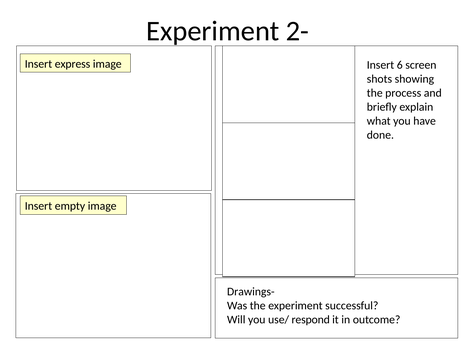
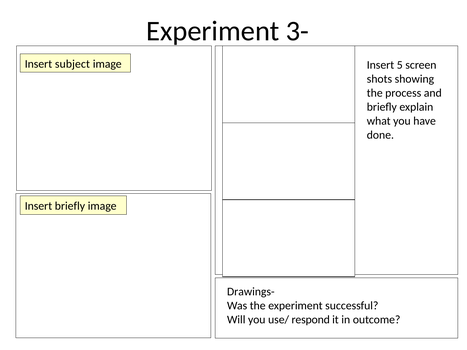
2-: 2- -> 3- (297, 31)
express: express -> subject (72, 64)
6: 6 -> 5 (400, 65)
Insert empty: empty -> briefly (70, 206)
